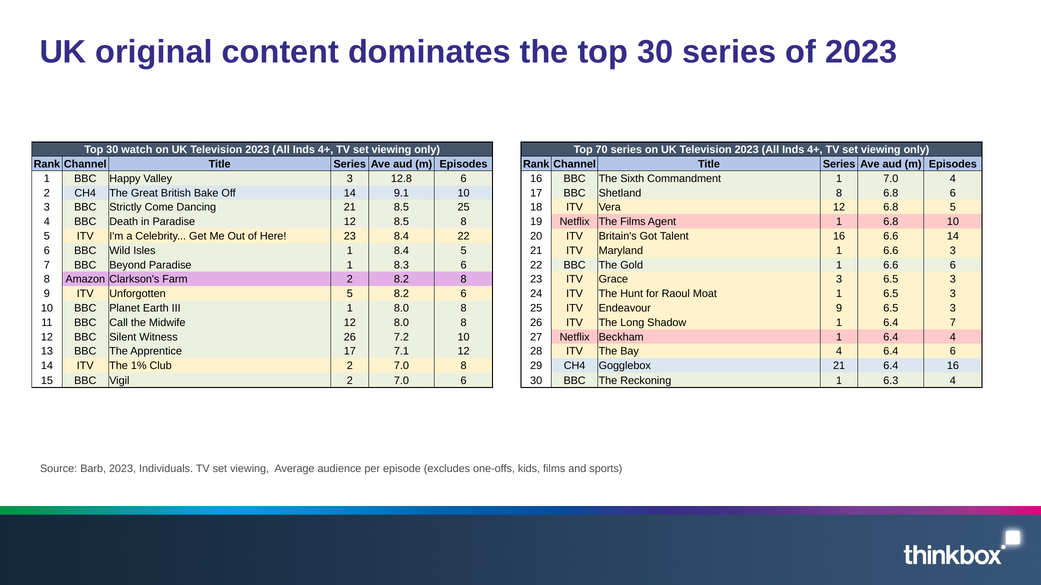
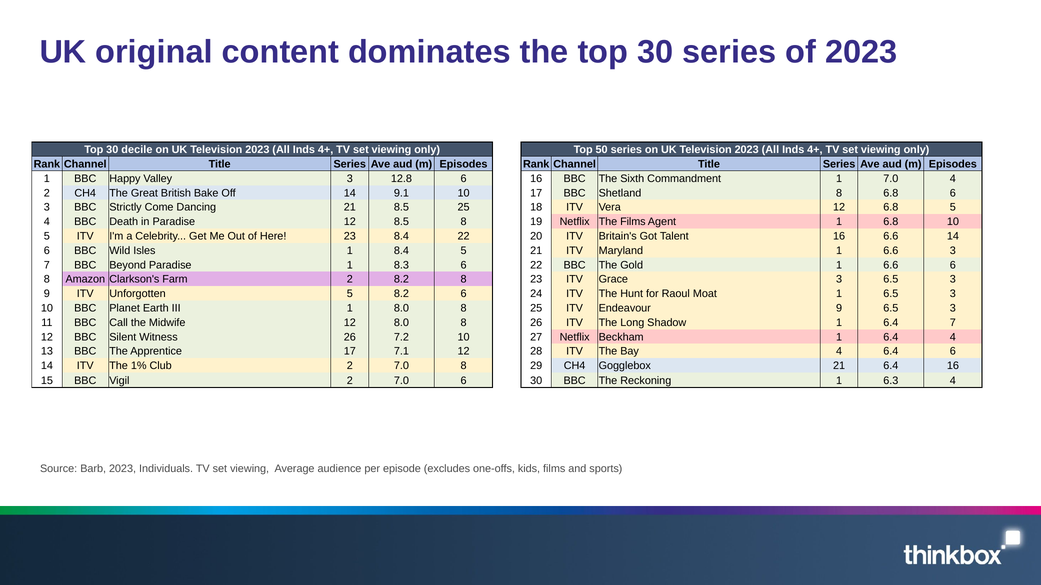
watch: watch -> decile (137, 150)
70: 70 -> 50 (602, 150)
